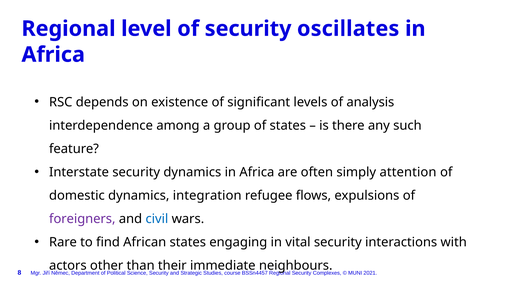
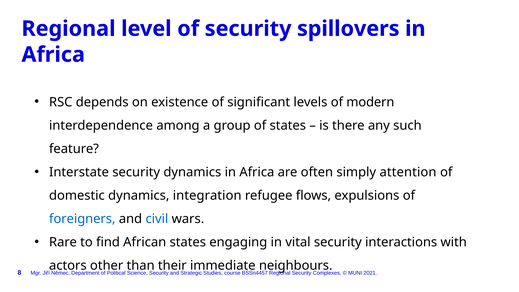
oscillates: oscillates -> spillovers (348, 29)
analysis: analysis -> modern (370, 102)
foreigners colour: purple -> blue (82, 219)
